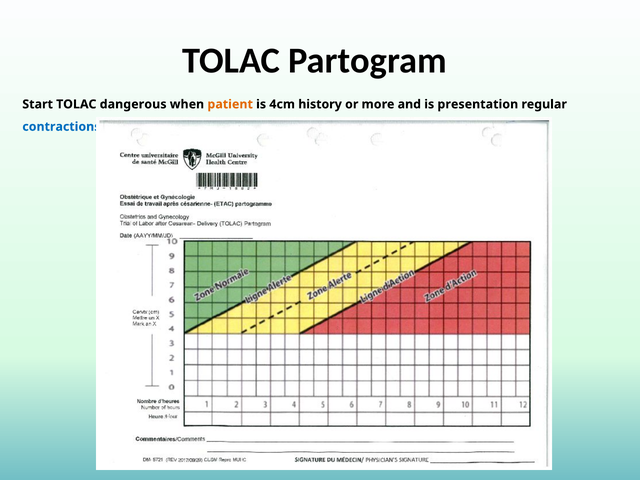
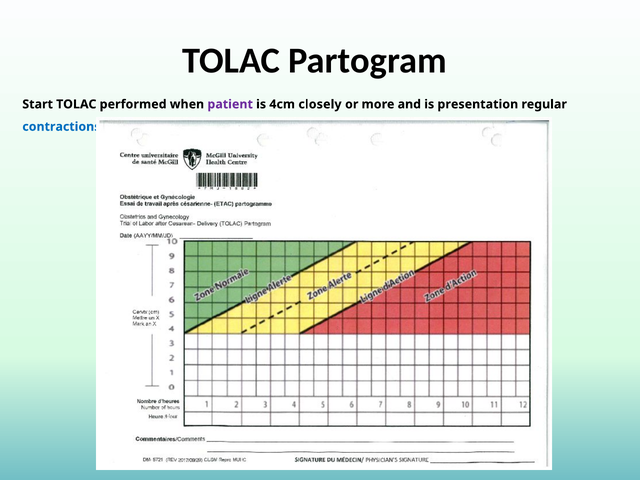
dangerous: dangerous -> performed (133, 104)
patient colour: orange -> purple (230, 104)
history: history -> closely (320, 104)
